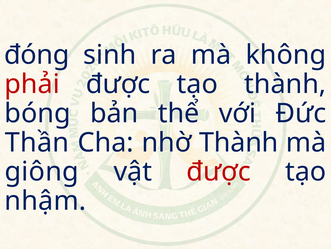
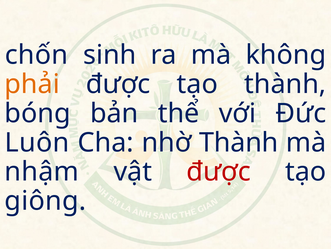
đóng: đóng -> chốn (36, 55)
phải colour: red -> orange (32, 84)
Thần: Thần -> Luôn (37, 142)
giông: giông -> nhậm (42, 171)
nhậm: nhậm -> giông (45, 201)
